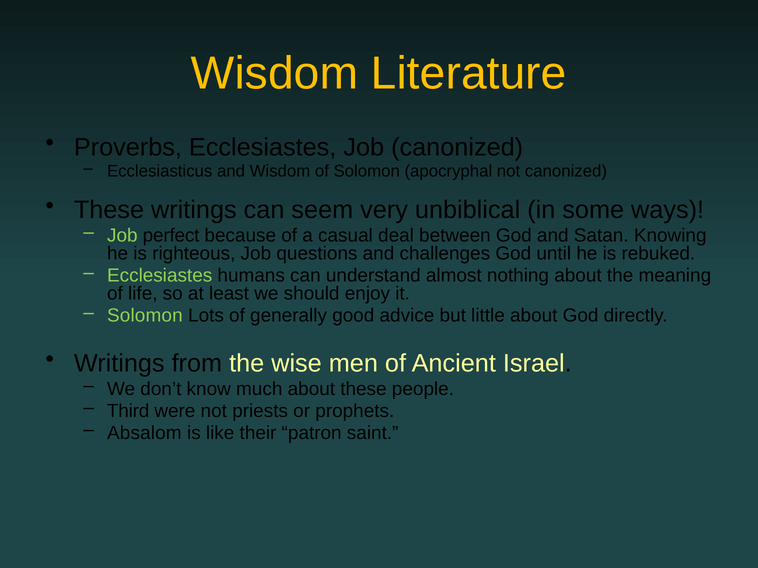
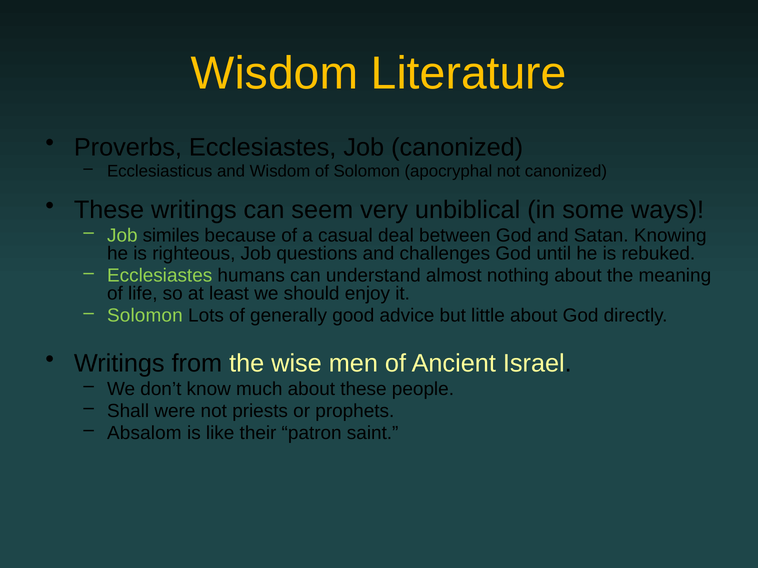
perfect: perfect -> similes (171, 236)
Third: Third -> Shall (128, 411)
